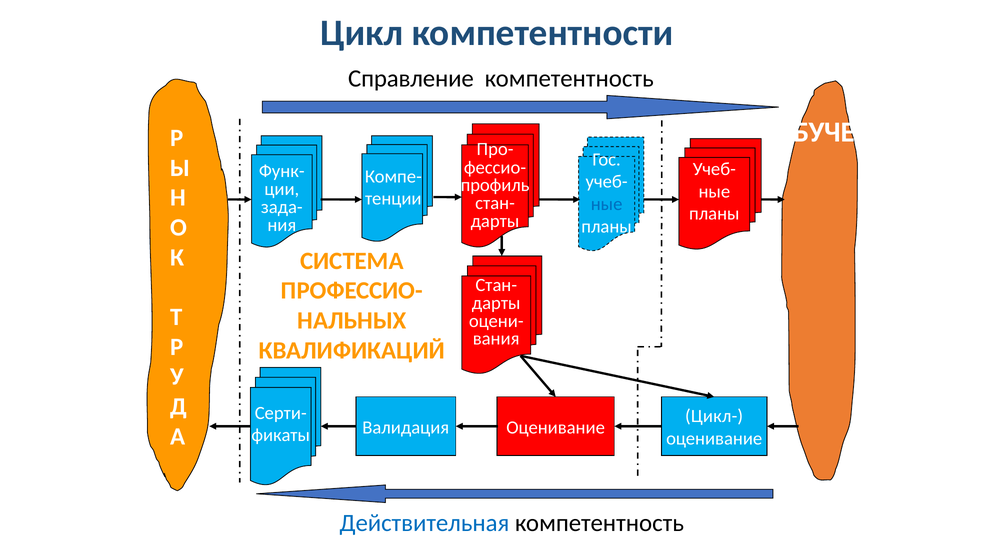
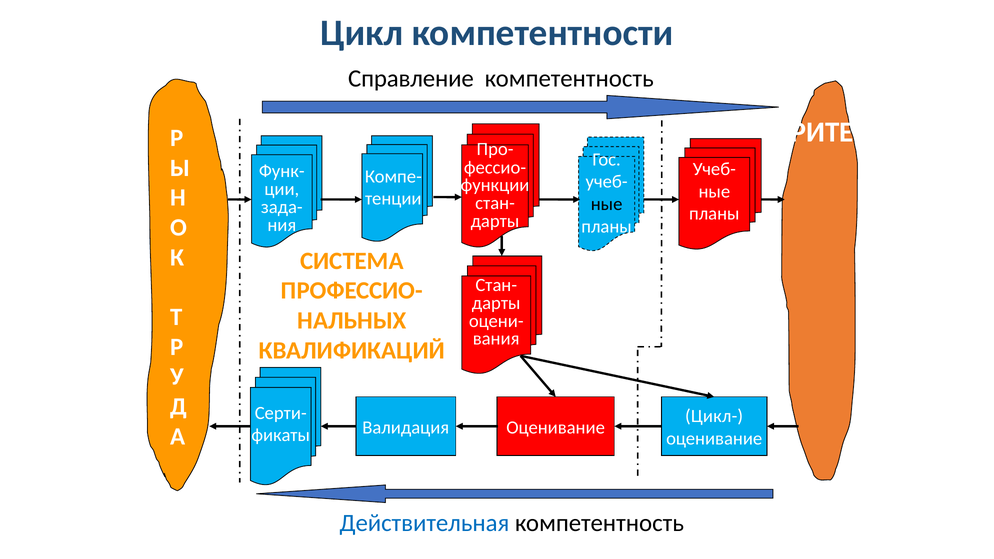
ОБУЧЕНИЯ: ОБУЧЕНИЯ -> КРИТЕРИИ (841, 132)
профиль: профиль -> функции (495, 185)
ные colour: blue -> black (607, 204)
